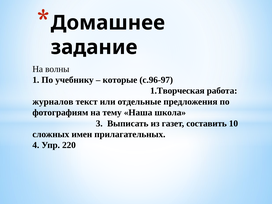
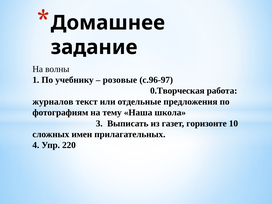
которые: которые -> розовые (120, 80)
1.Творческая: 1.Творческая -> 0.Творческая (177, 91)
составить: составить -> горизонте (207, 123)
